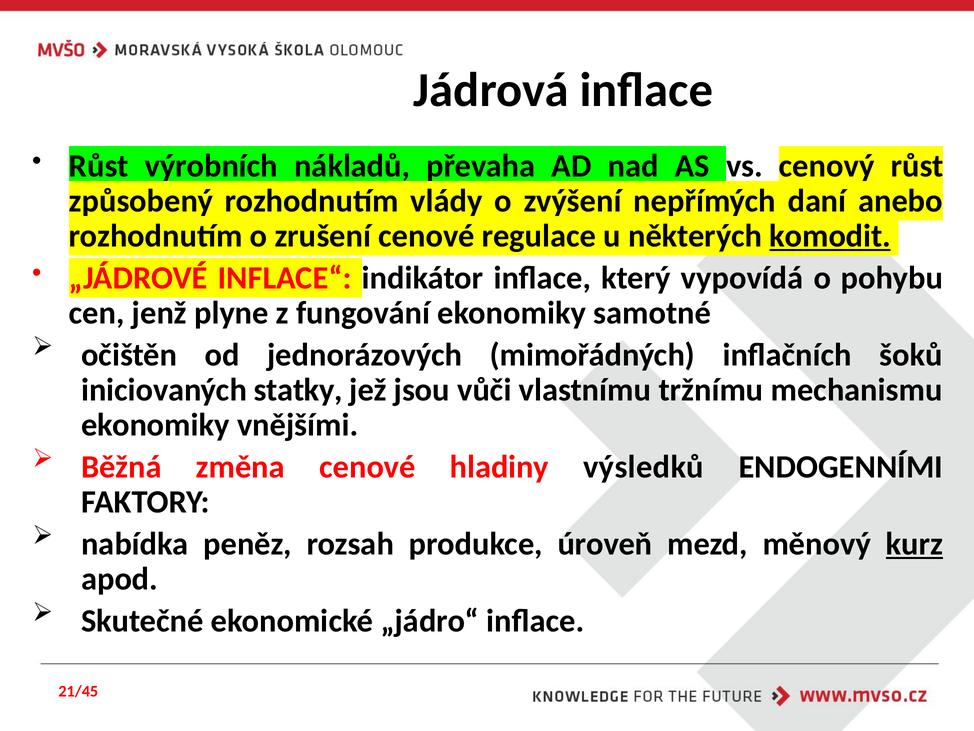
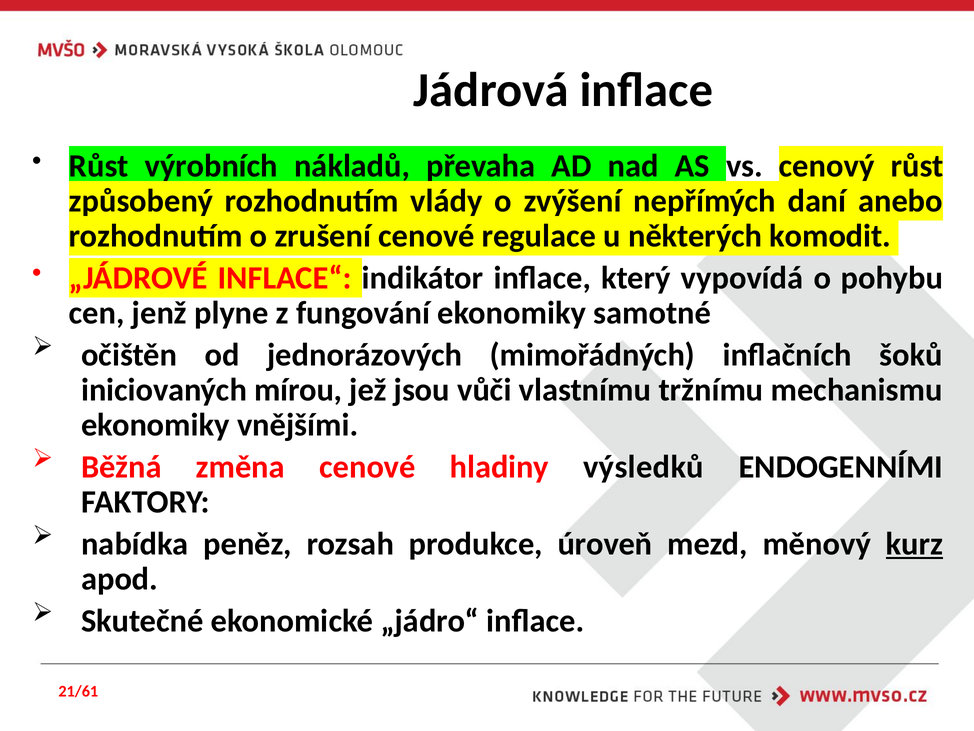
komodit underline: present -> none (830, 236)
statky: statky -> mírou (298, 390)
21/45: 21/45 -> 21/61 (78, 691)
